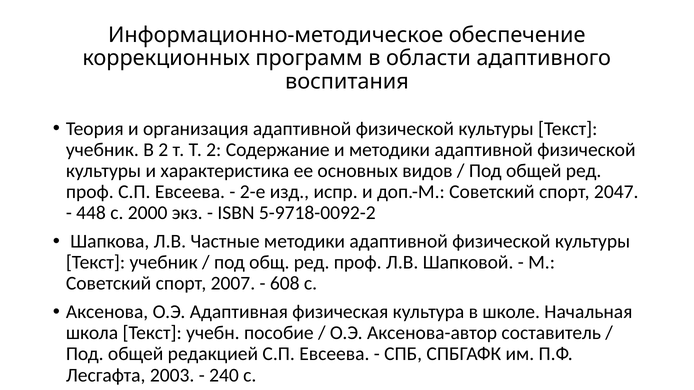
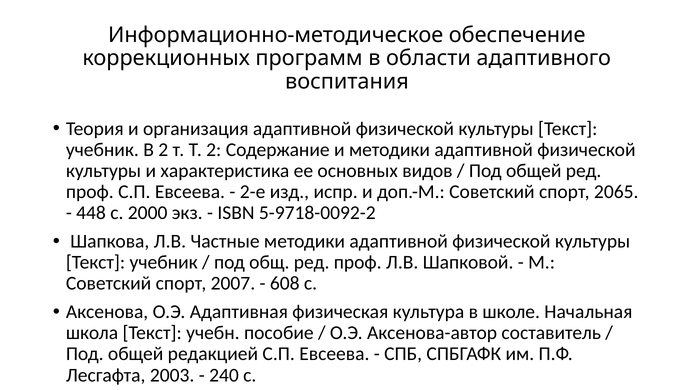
2047: 2047 -> 2065 (616, 192)
